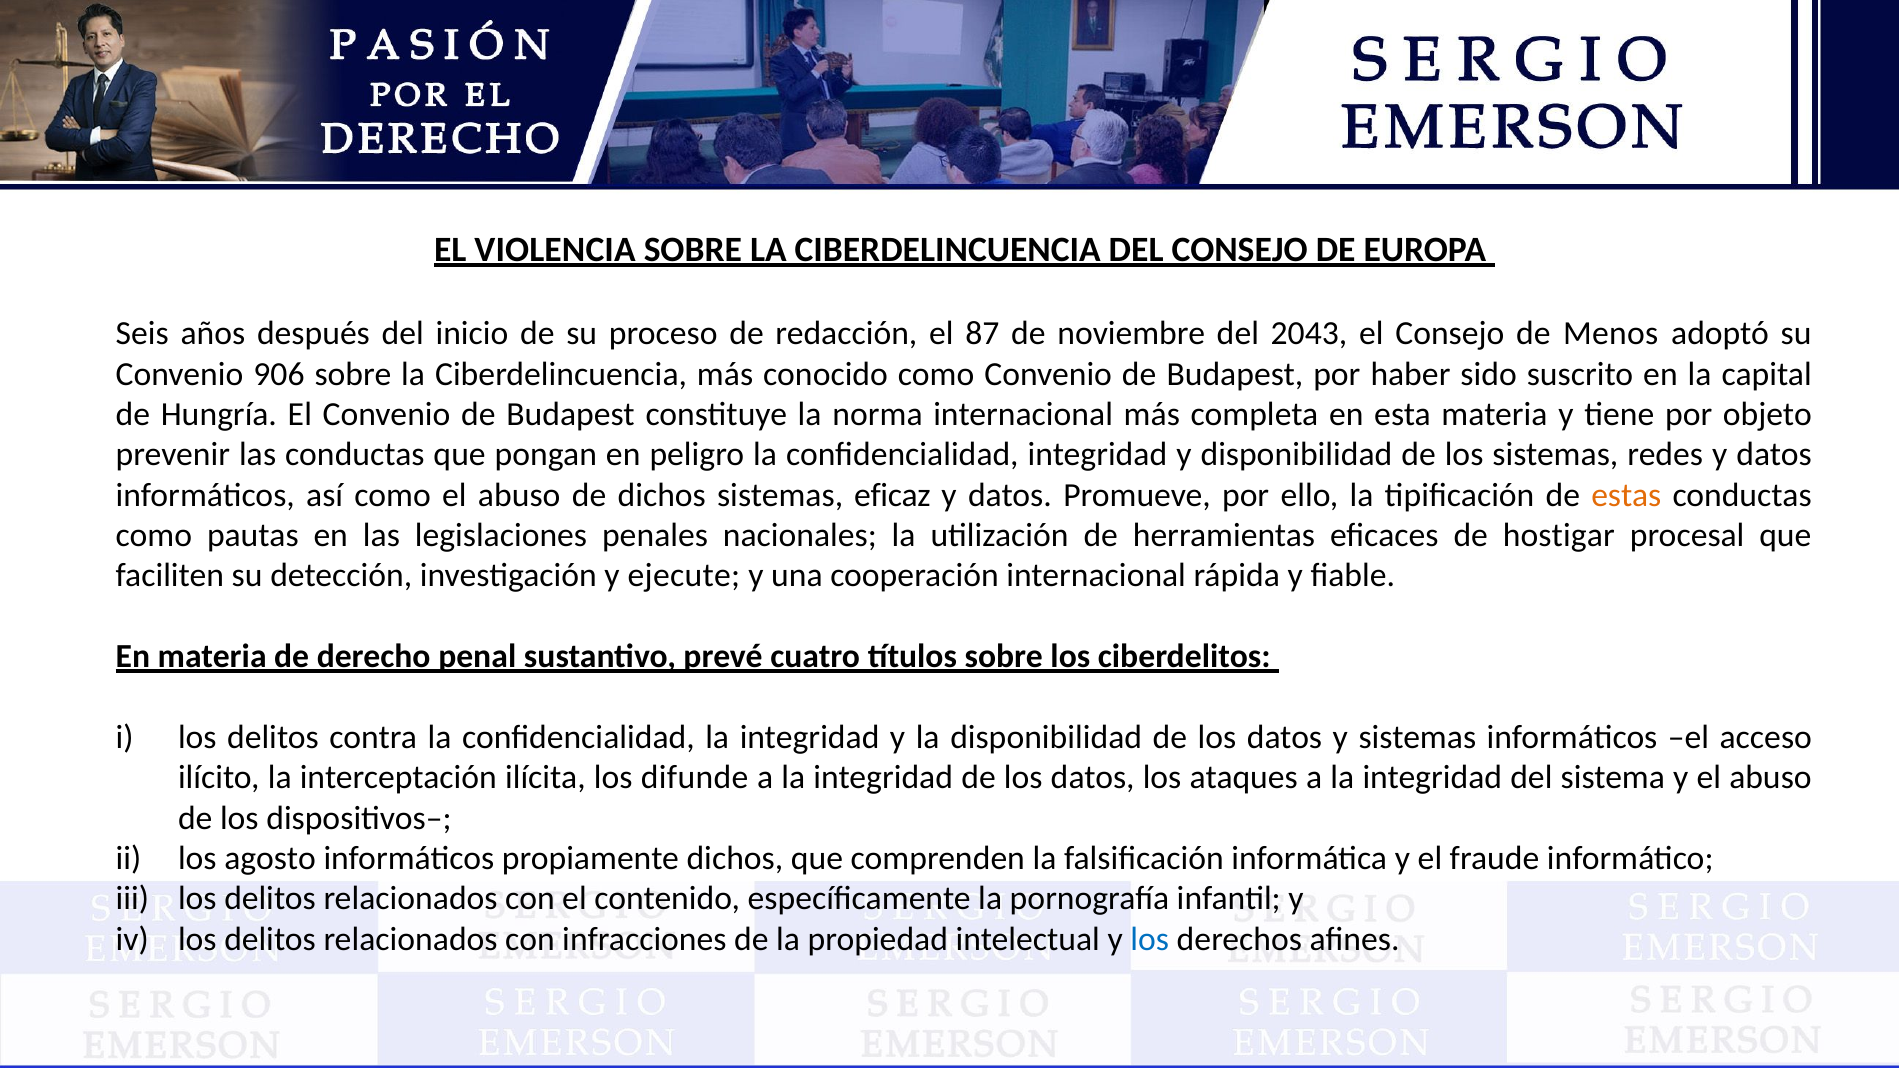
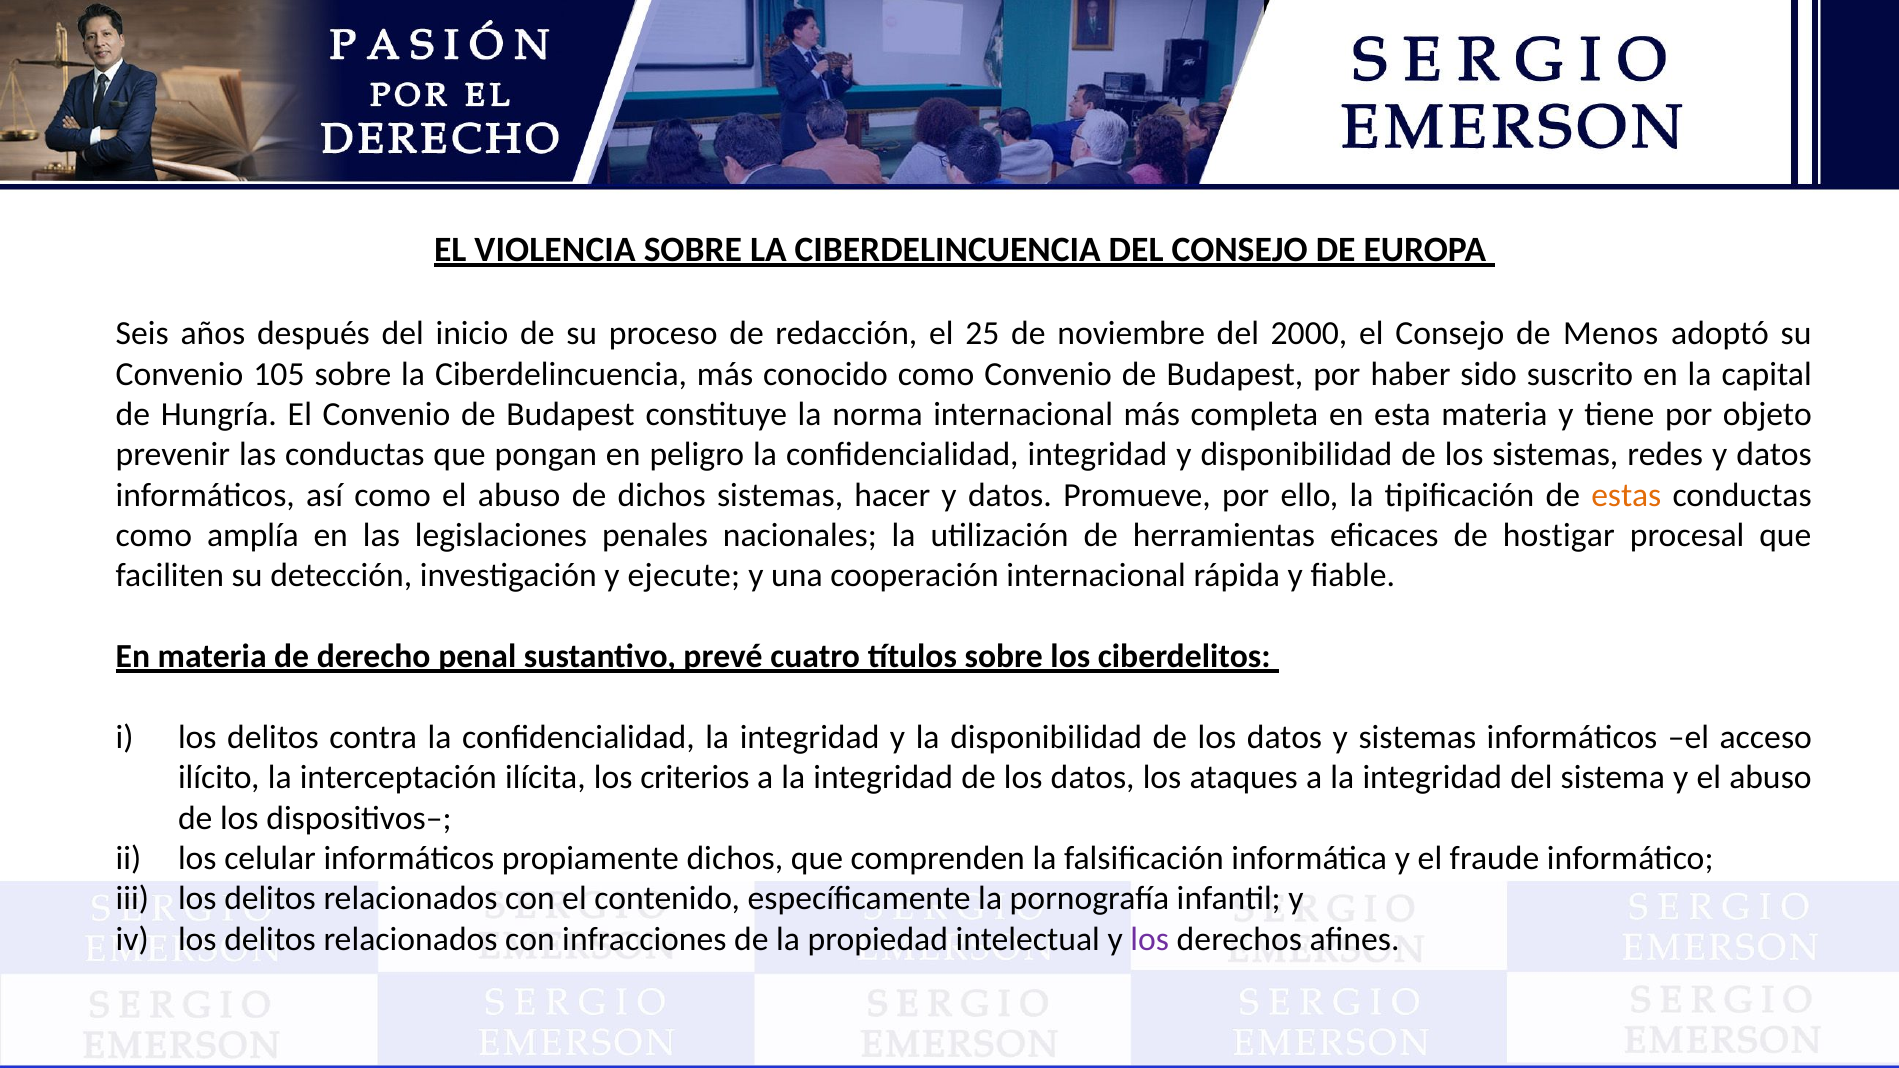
87: 87 -> 25 (982, 334)
2043: 2043 -> 2000 (1309, 334)
906: 906 -> 105 (279, 374)
eficaz: eficaz -> hacer (892, 495)
pautas: pautas -> amplía (253, 536)
difunde: difunde -> criterios (695, 778)
agosto: agosto -> celular (270, 859)
los colour: blue -> purple (1150, 939)
